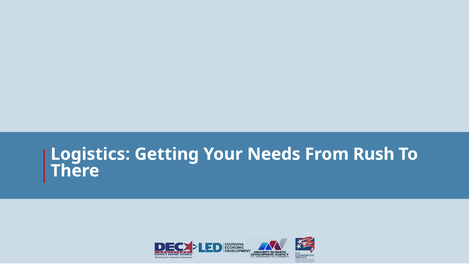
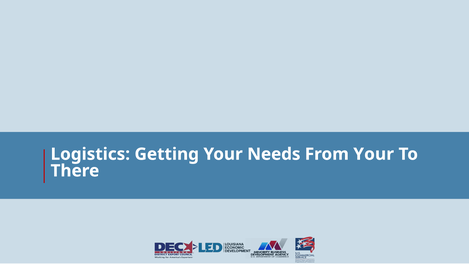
From Rush: Rush -> Your (374, 154)
